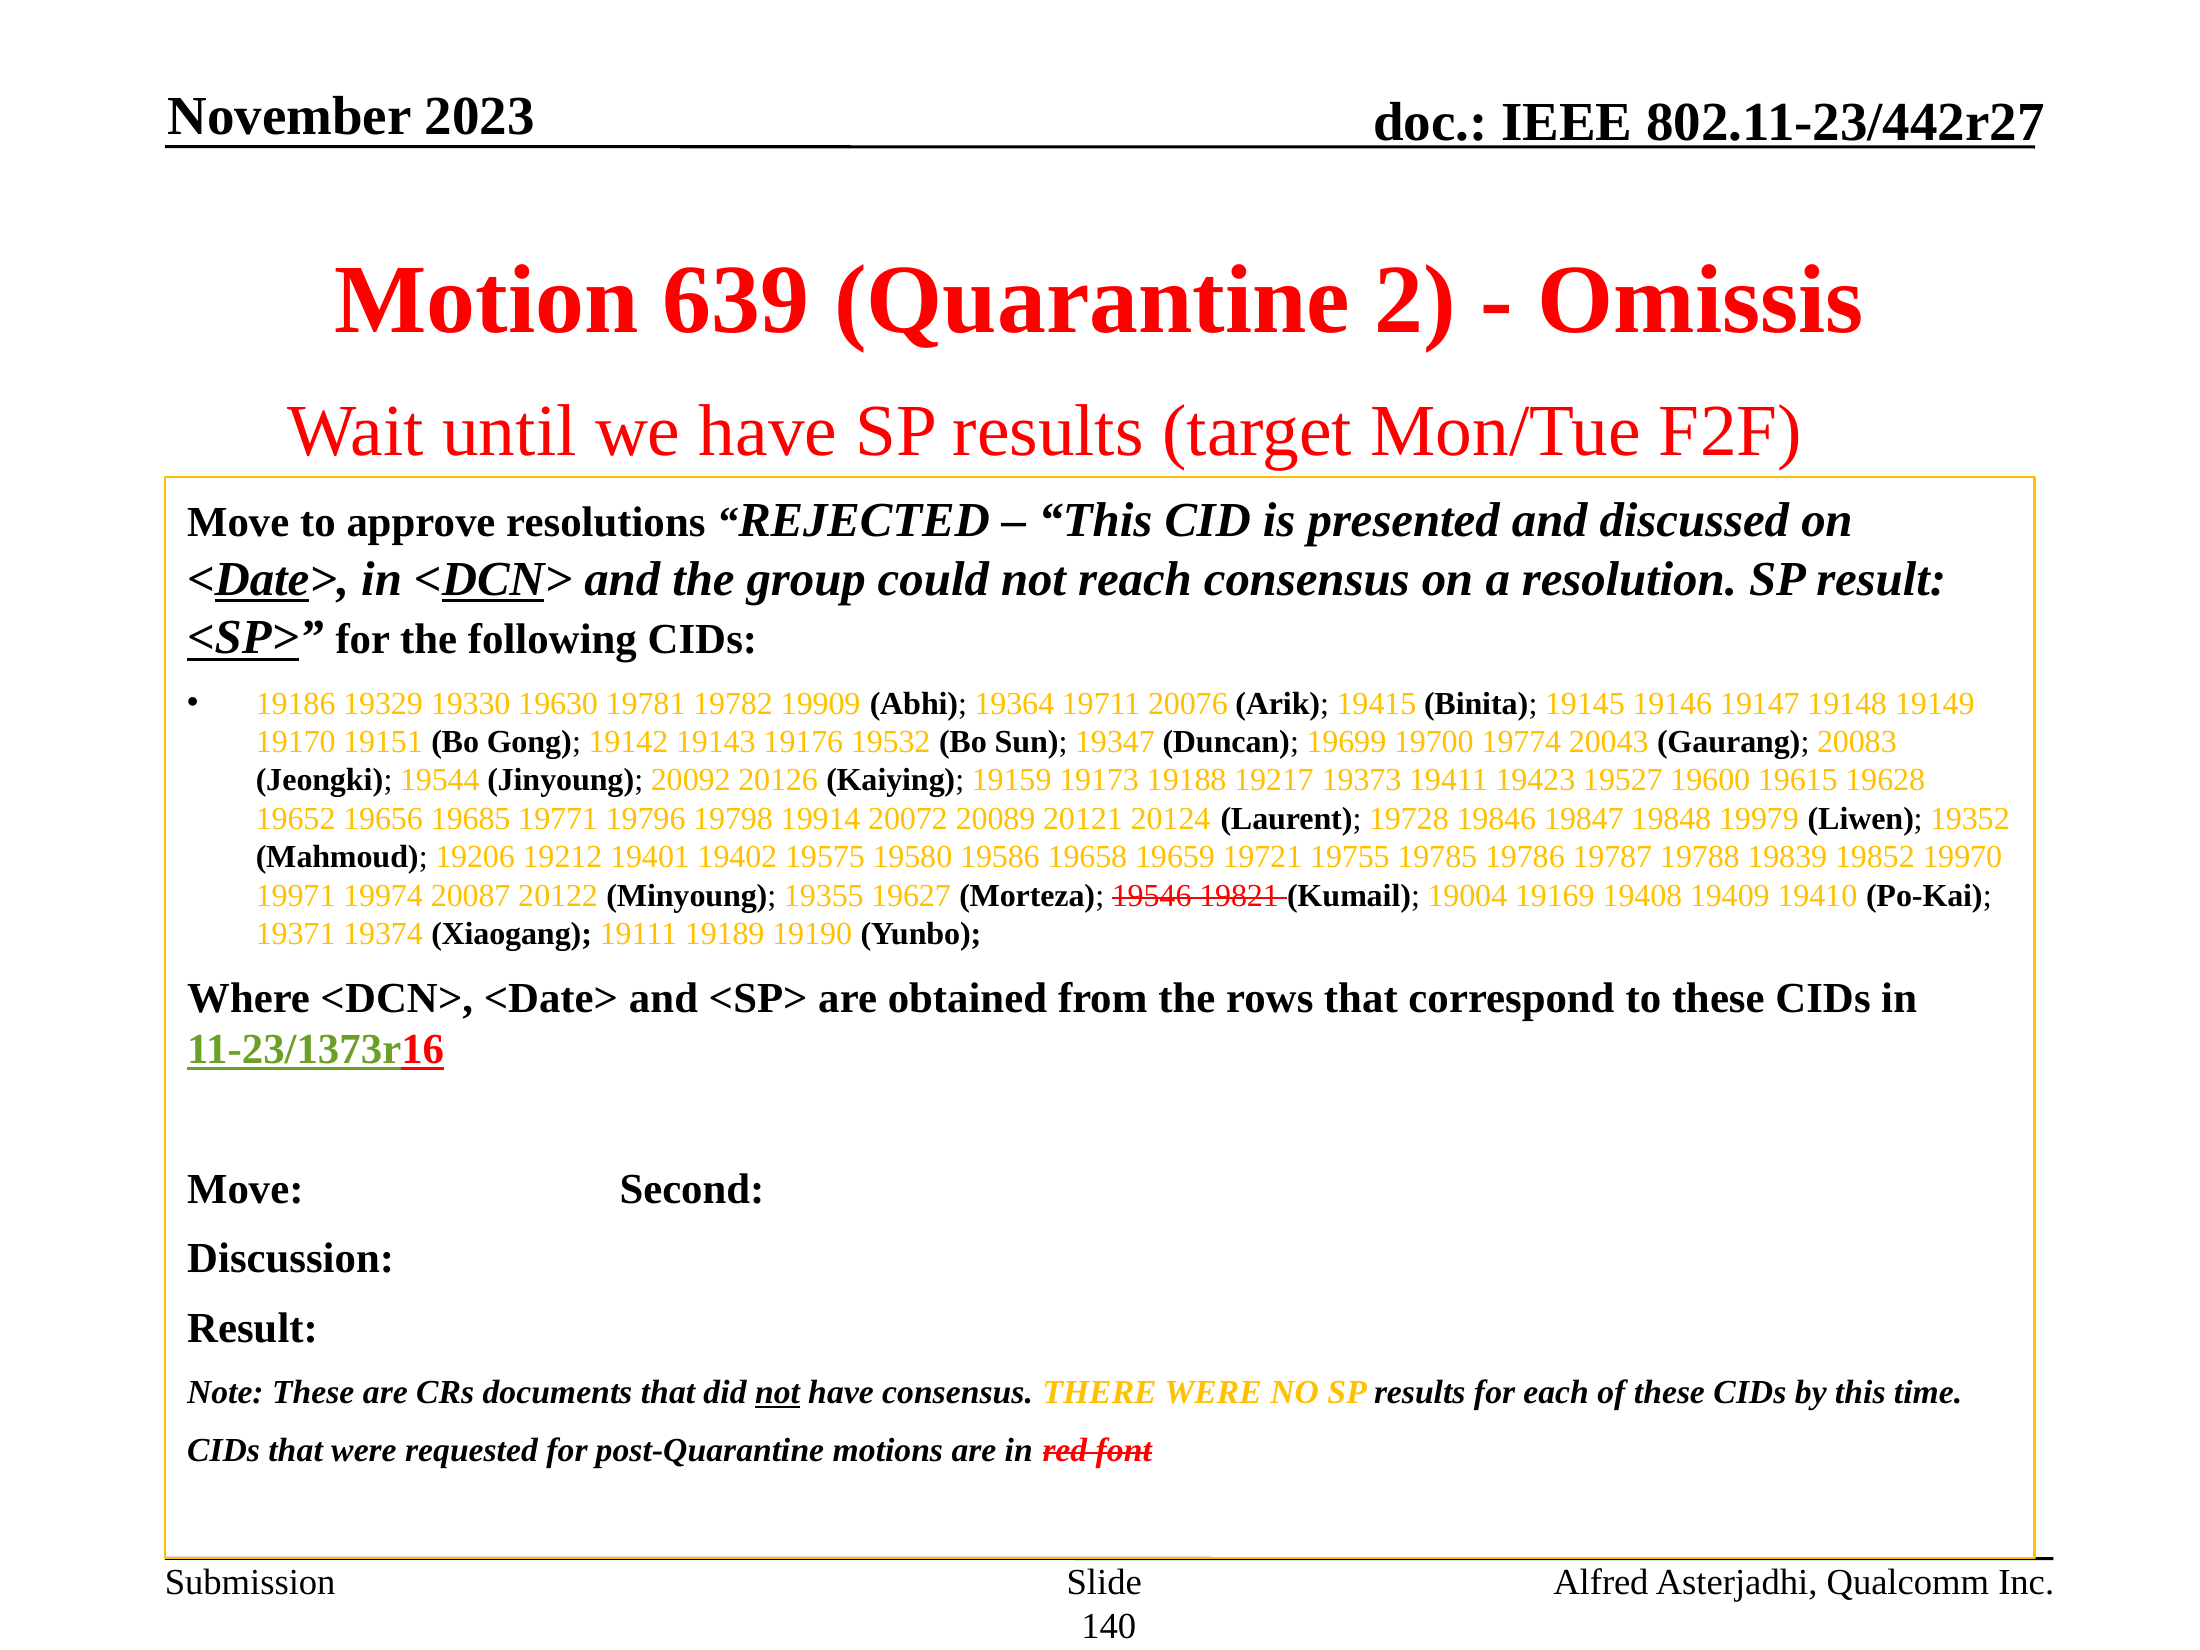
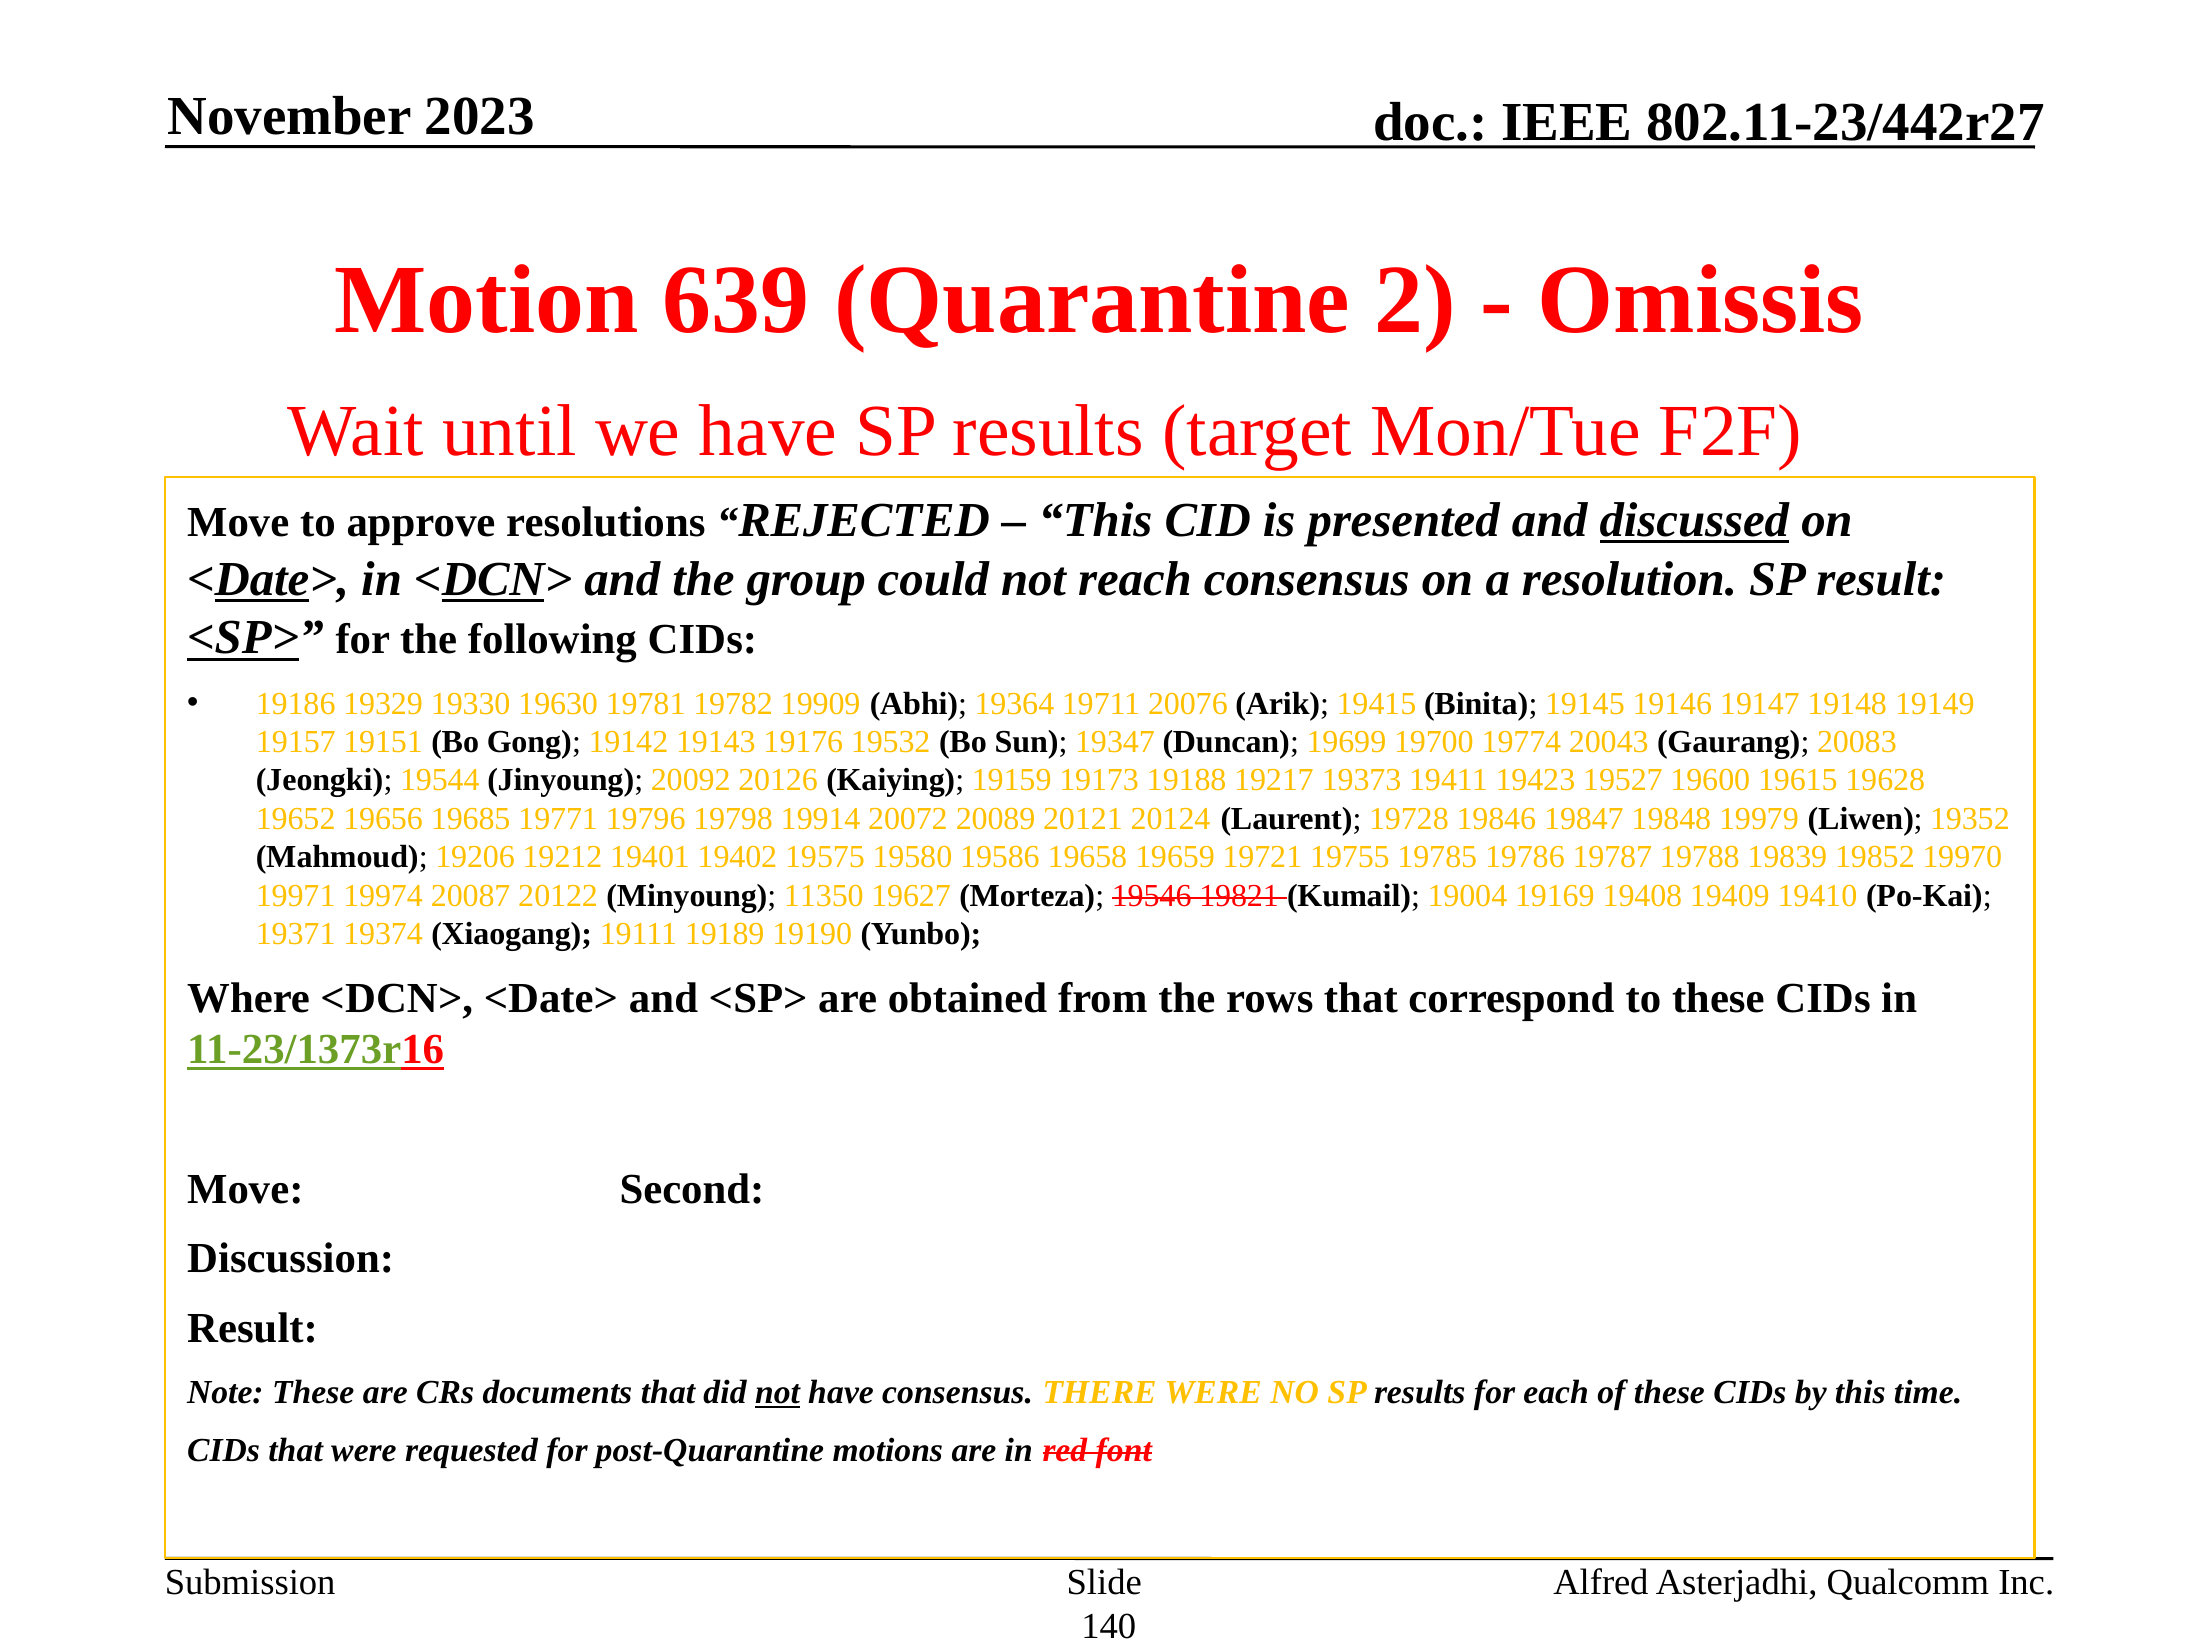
discussed underline: none -> present (1694, 520)
19170: 19170 -> 19157 (296, 742)
19355: 19355 -> 11350 (824, 896)
